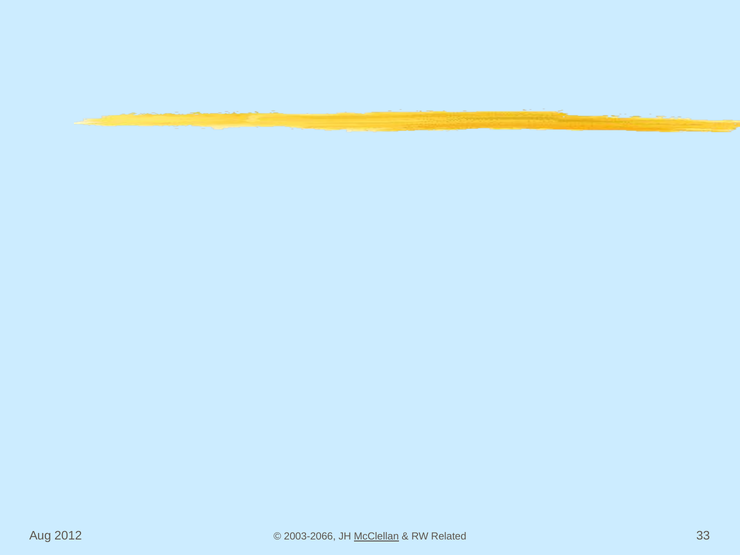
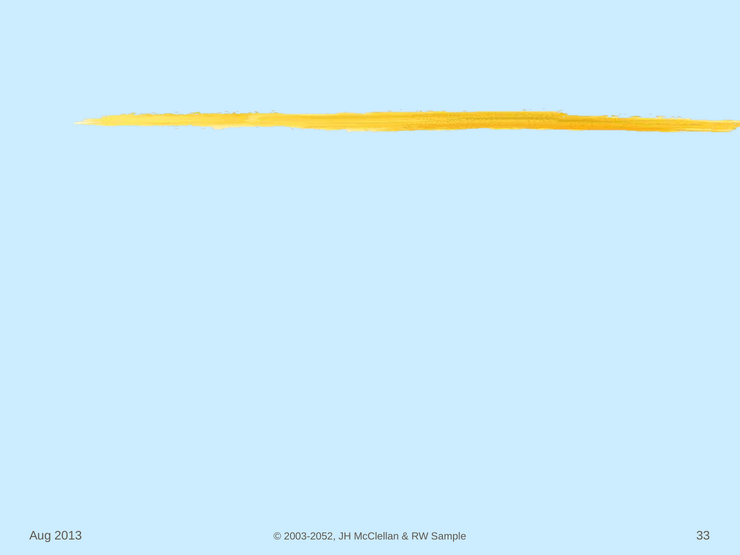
2012: 2012 -> 2013 (68, 535)
2003-2066: 2003-2066 -> 2003-2052 (310, 537)
McClellan underline: present -> none (376, 537)
Related: Related -> Sample (449, 537)
